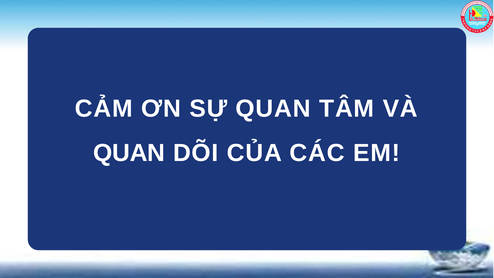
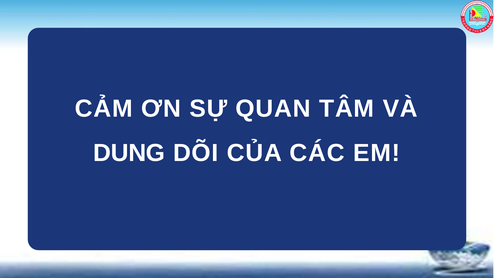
QUAN: QUAN -> DUNG (129, 153)
